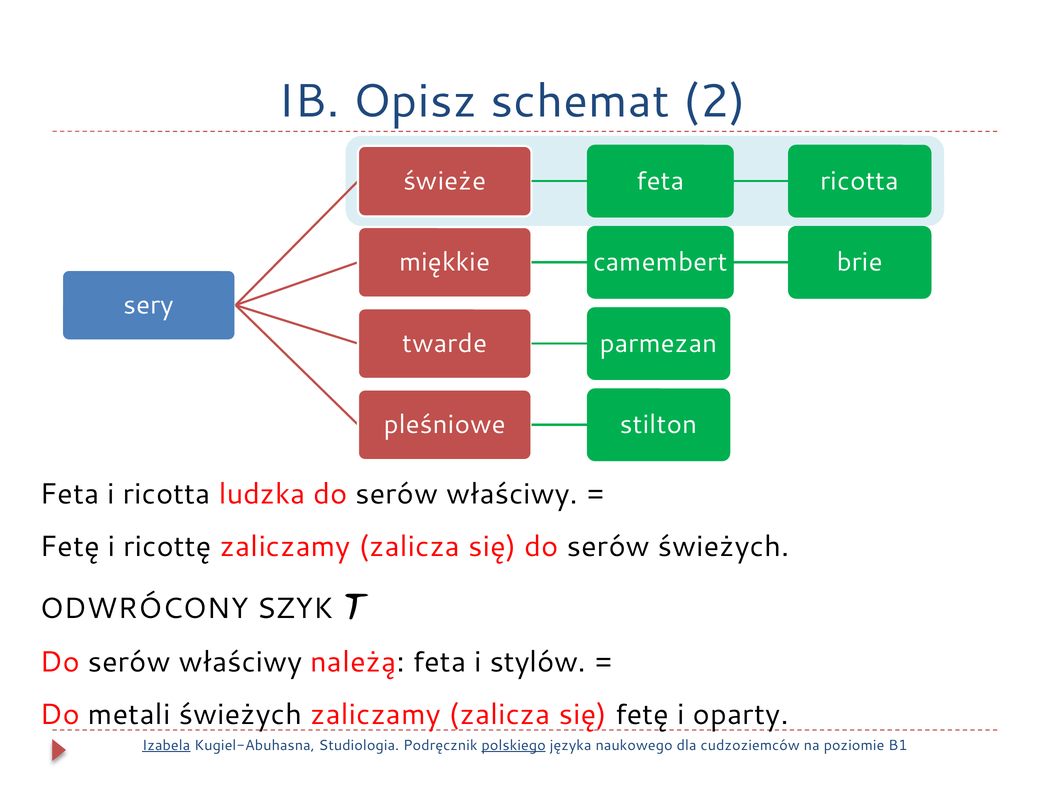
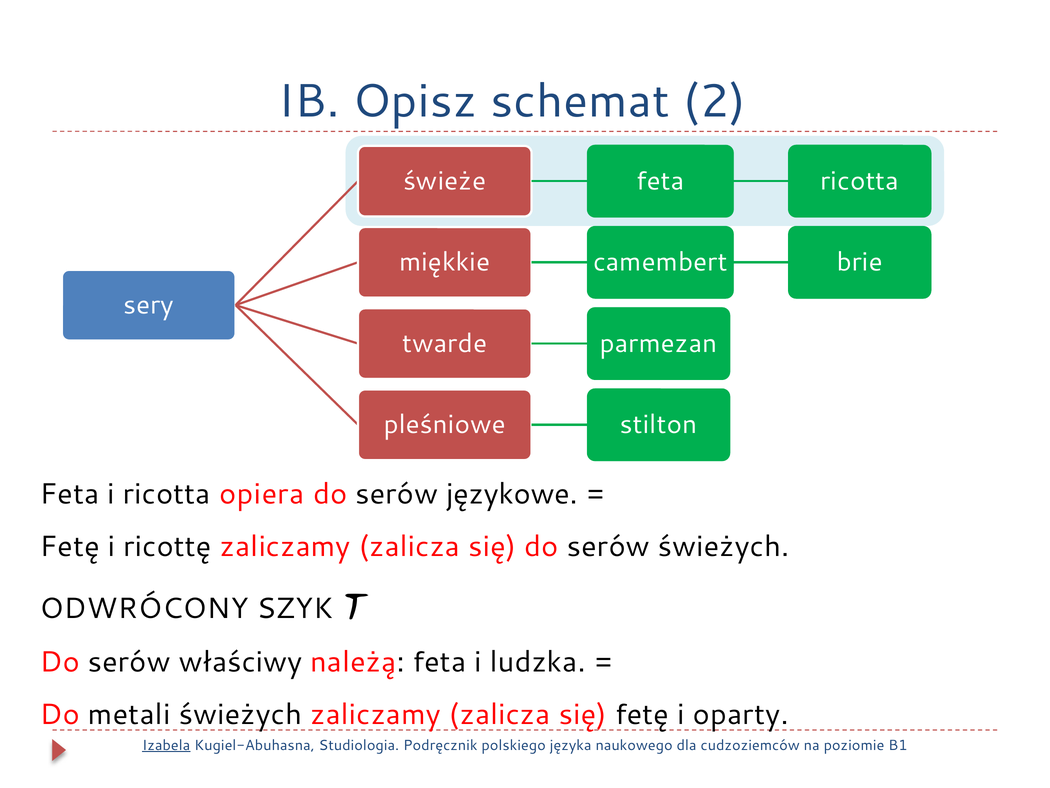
ludzka: ludzka -> opiera (262, 494)
właściwy: właściwy -> językowe (512, 494)
stylów: stylów -> ludzka (538, 662)
polskiego underline: present -> none (514, 745)
